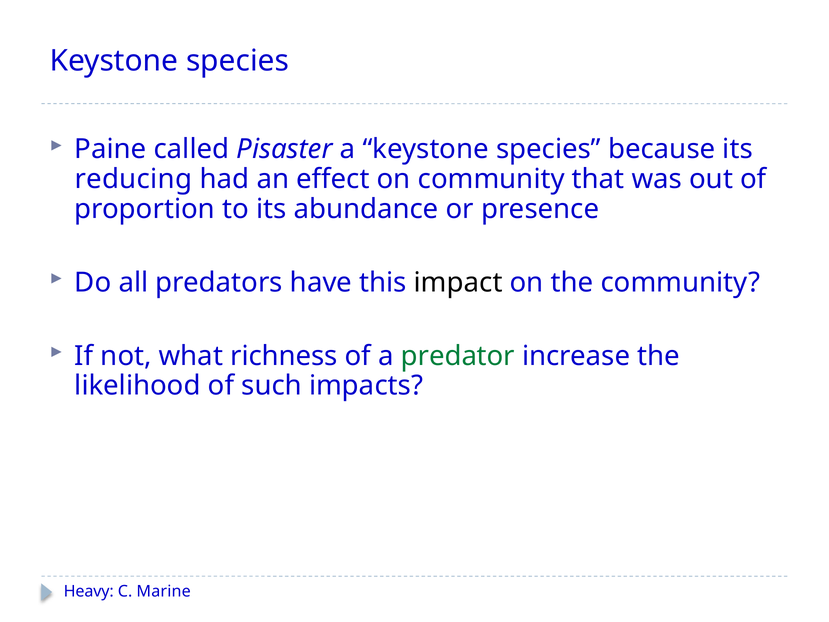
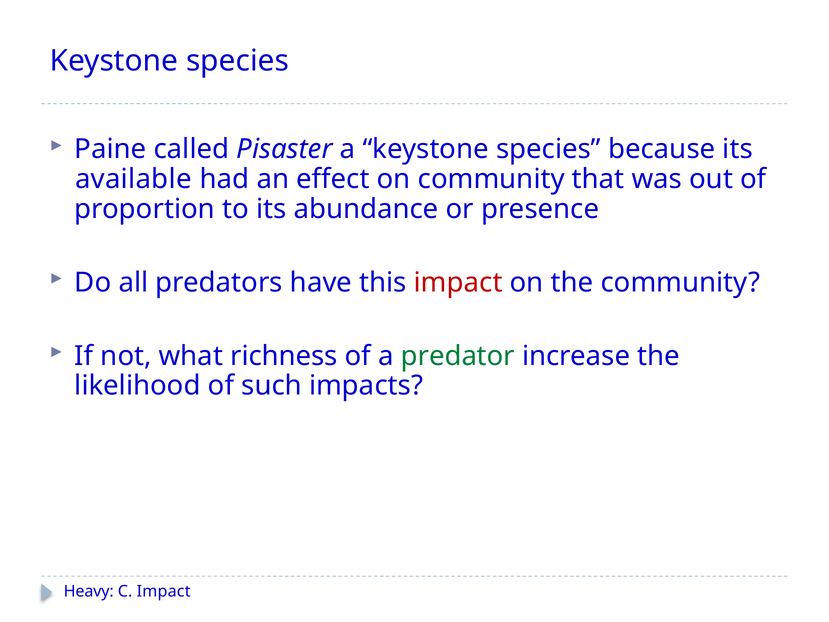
reducing: reducing -> available (133, 179)
impact colour: black -> red (458, 282)
C Marine: Marine -> Impact (164, 591)
